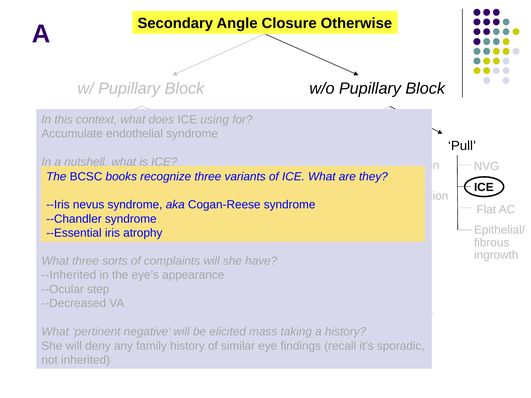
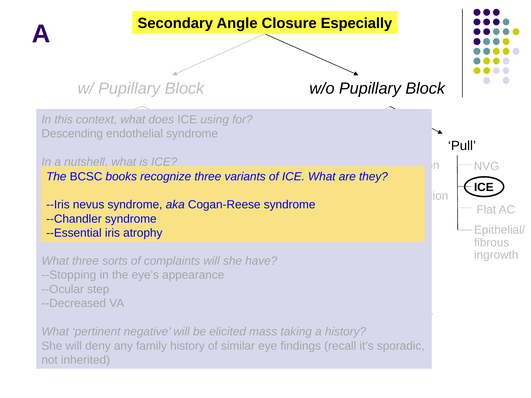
Otherwise: Otherwise -> Especially (356, 23)
Accumulate: Accumulate -> Descending (72, 134)
--Inherited: --Inherited -> --Stopping (69, 275)
